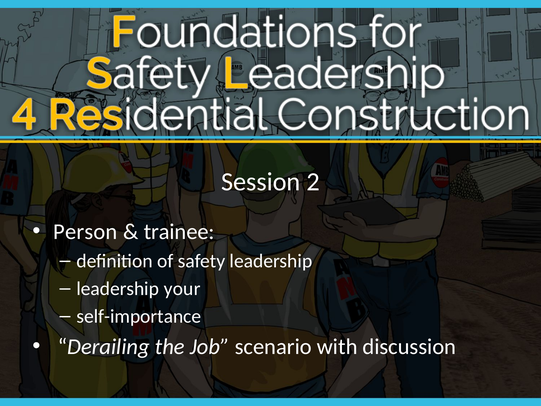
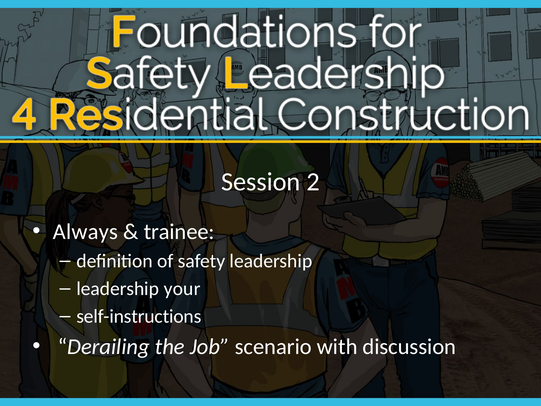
Person: Person -> Always (85, 232)
self-importance: self-importance -> self-instructions (139, 316)
